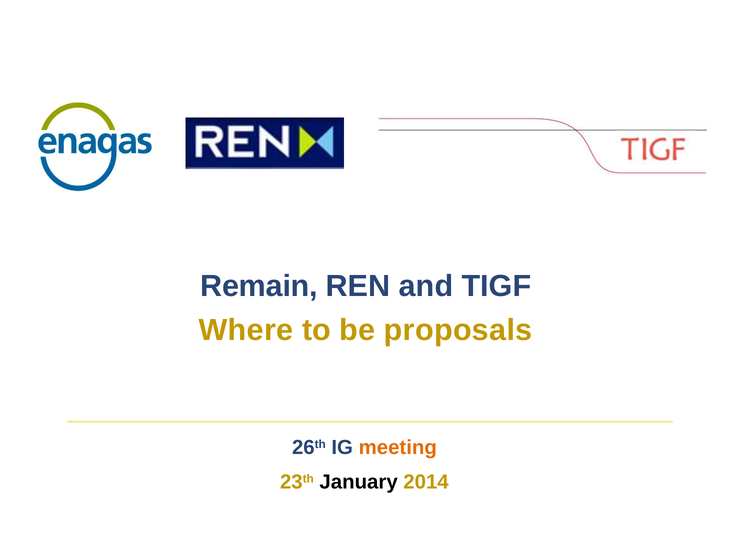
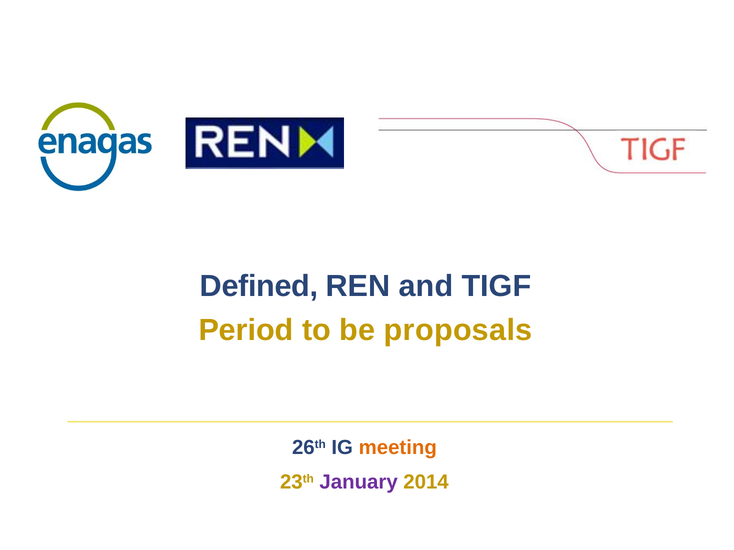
Remain: Remain -> Defined (259, 286)
Where: Where -> Period (246, 330)
January colour: black -> purple (359, 483)
